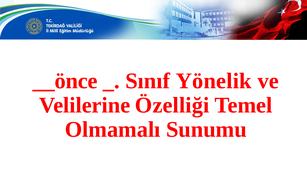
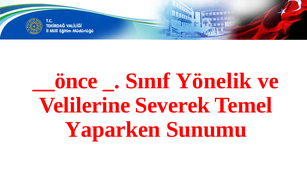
Özelliği: Özelliği -> Severek (172, 105)
Olmamalı: Olmamalı -> Yaparken (113, 129)
